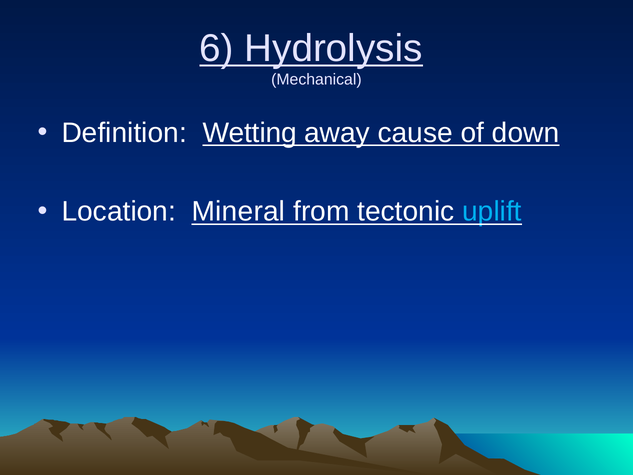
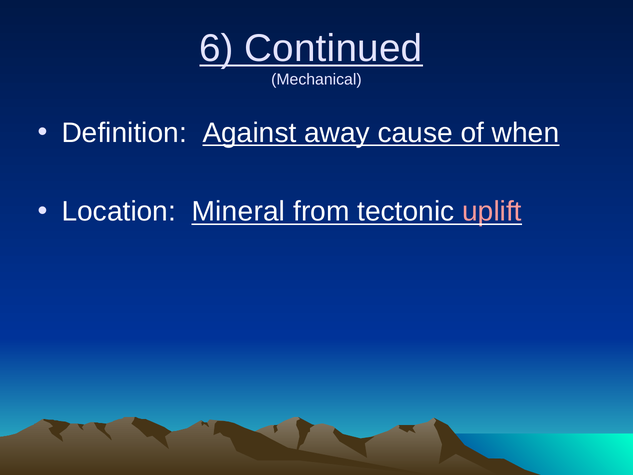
Hydrolysis: Hydrolysis -> Continued (333, 49)
Wetting: Wetting -> Against (250, 133)
down: down -> when (526, 133)
uplift colour: light blue -> pink (492, 212)
